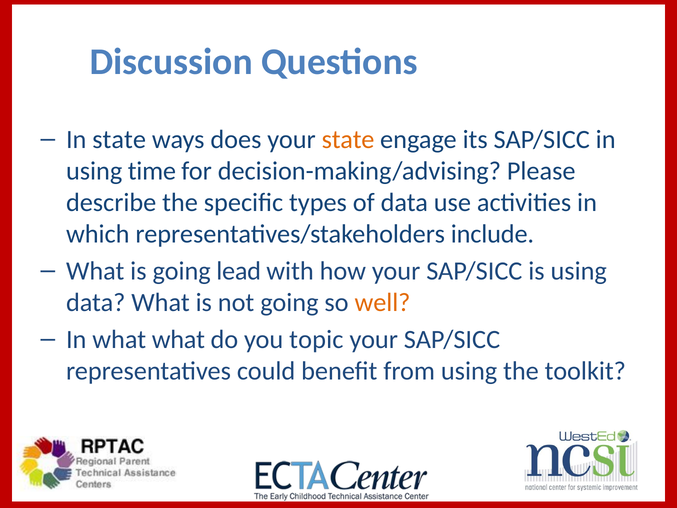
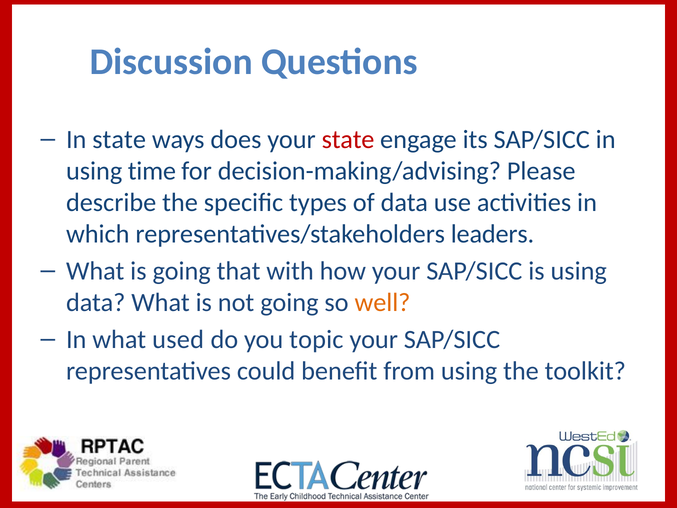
state colour: orange -> red (348, 139)
include: include -> leaders (492, 234)
lead: lead -> that (239, 271)
what what: what -> used (178, 339)
